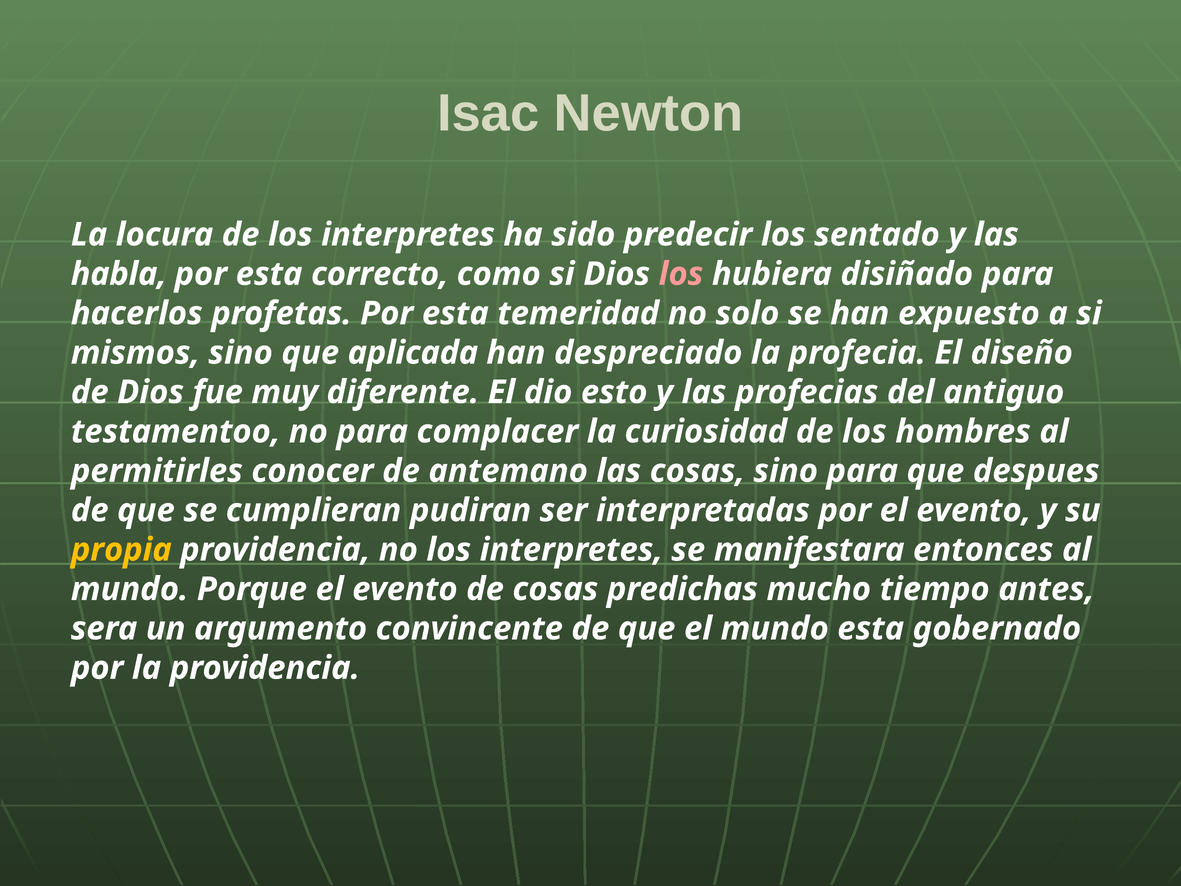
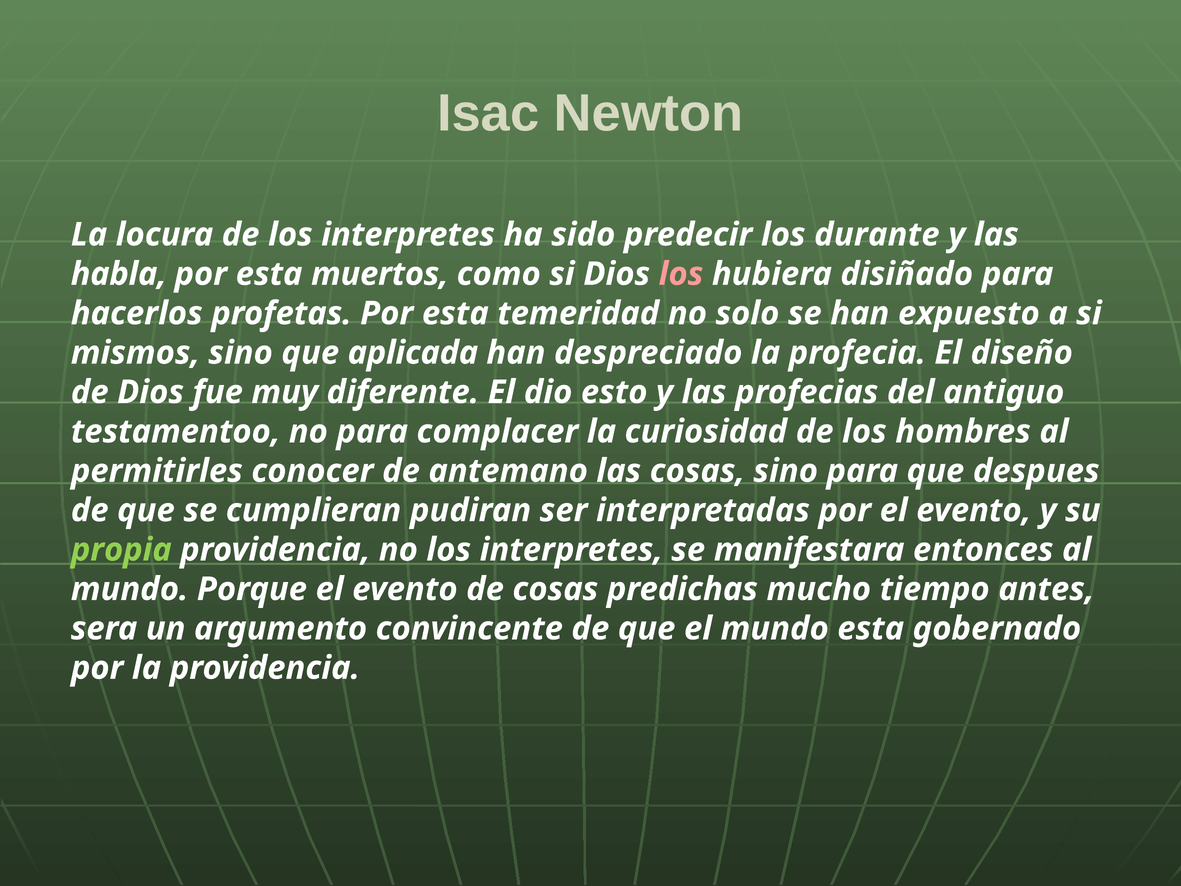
sentado: sentado -> durante (877, 235)
correcto: correcto -> muertos (380, 274)
propia colour: yellow -> light green (121, 550)
